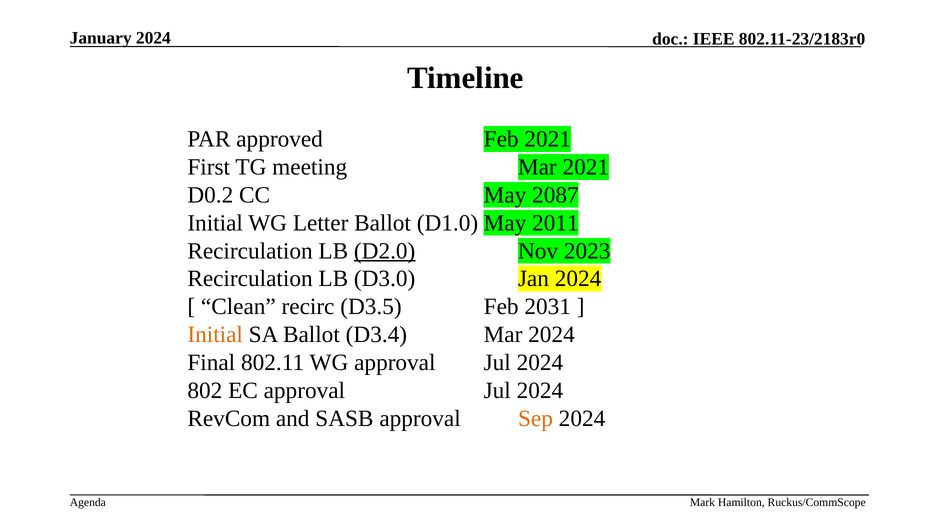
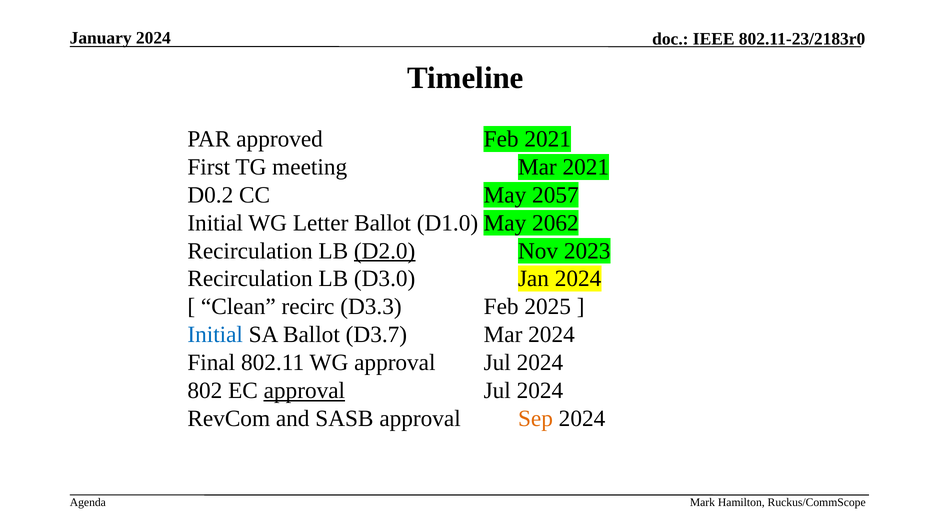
2087: 2087 -> 2057 (555, 195)
2011: 2011 -> 2062 (555, 223)
D3.5: D3.5 -> D3.3 (371, 307)
2031: 2031 -> 2025 (548, 307)
Initial colour: orange -> blue (215, 334)
D3.4: D3.4 -> D3.7 (376, 334)
approval underline: none -> present (304, 390)
